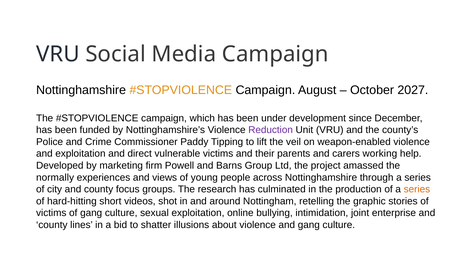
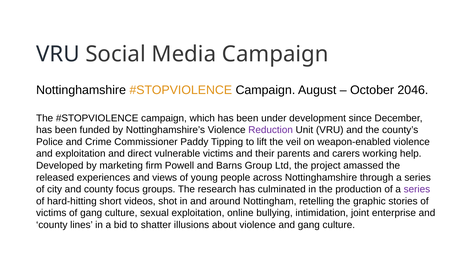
2027: 2027 -> 2046 (413, 90)
normally: normally -> released (55, 178)
series colour: orange -> purple (417, 189)
